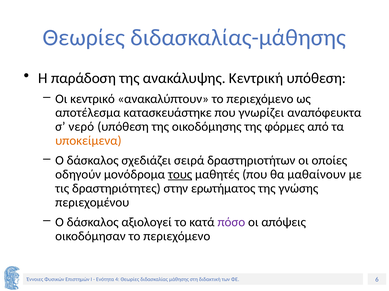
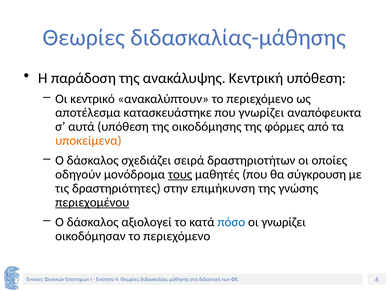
νερό: νερό -> αυτά (81, 127)
μαθαίνουν: μαθαίνουν -> σύγκρουση (317, 175)
ερωτήματος: ερωτήματος -> επιμήκυνση (223, 189)
περιεχομένου underline: none -> present (92, 203)
πόσο colour: purple -> blue (231, 223)
οι απόψεις: απόψεις -> γνωρίζει (284, 223)
